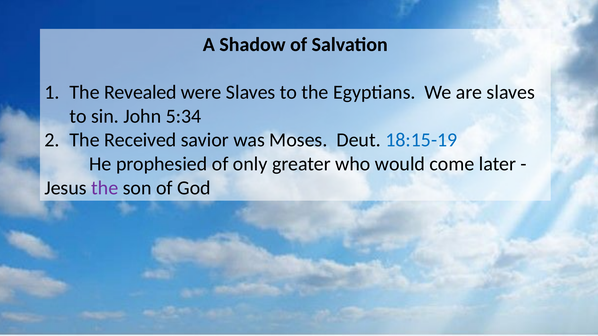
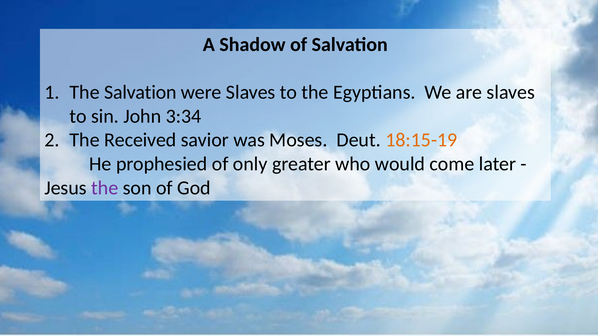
The Revealed: Revealed -> Salvation (140, 92)
5:34: 5:34 -> 3:34 (184, 116)
18:15-19 colour: blue -> orange (421, 140)
